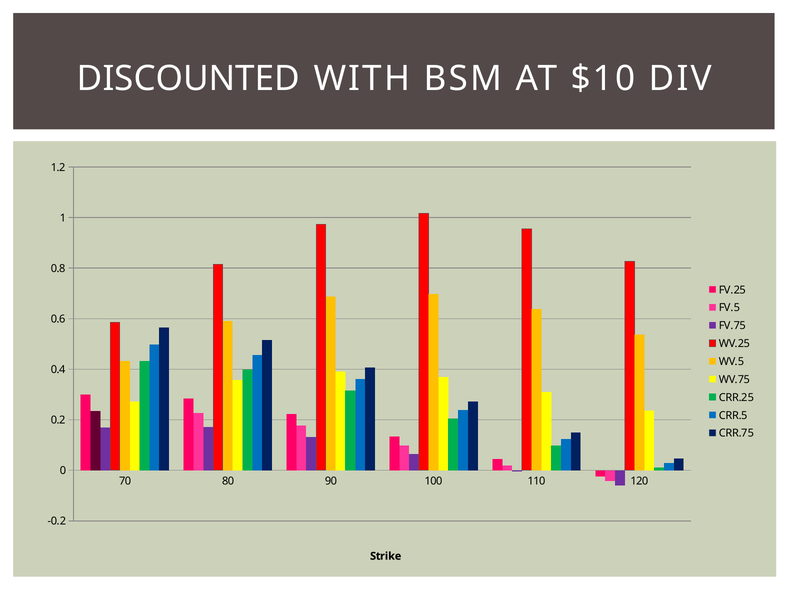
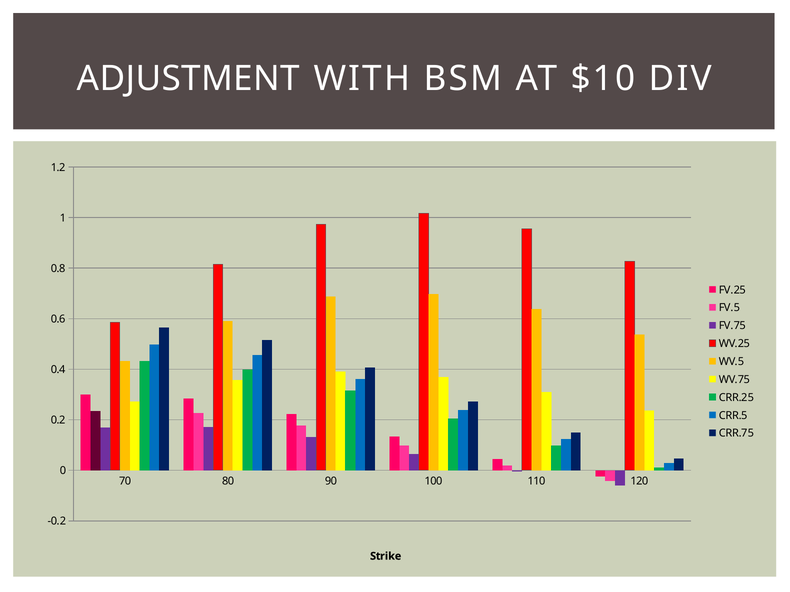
DISCOUNTED: DISCOUNTED -> ADJUSTMENT (188, 79)
